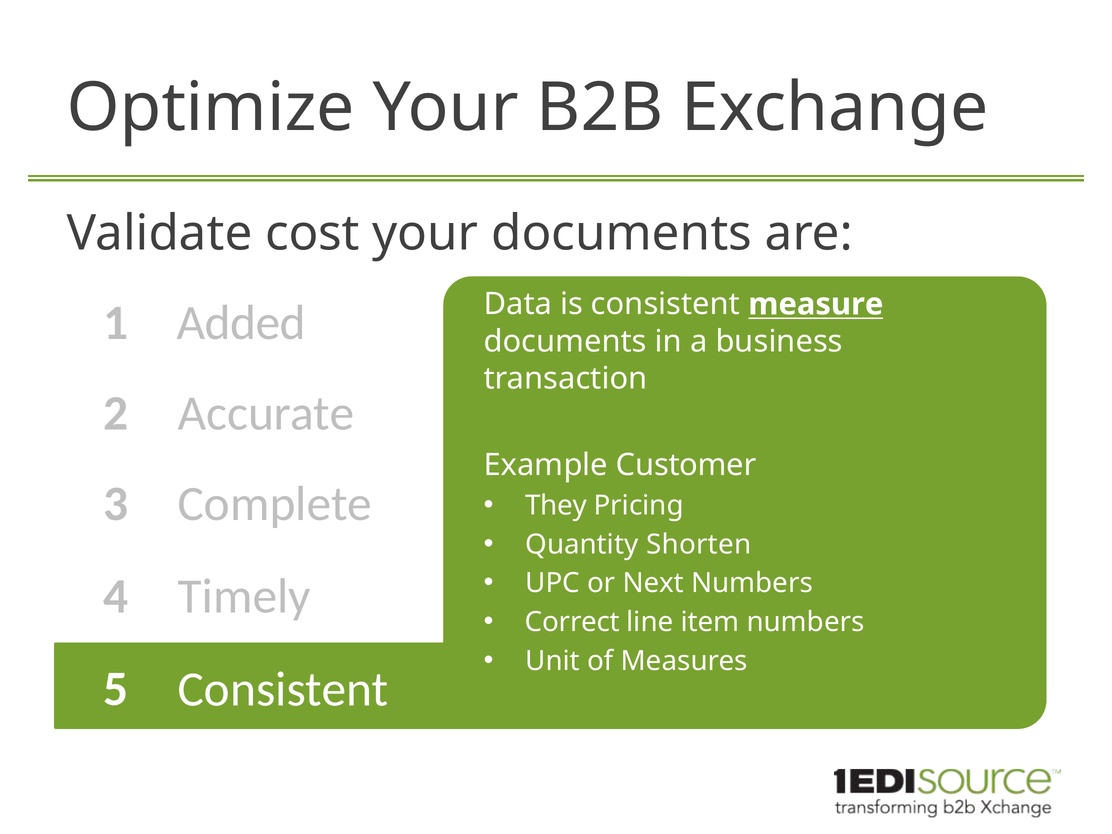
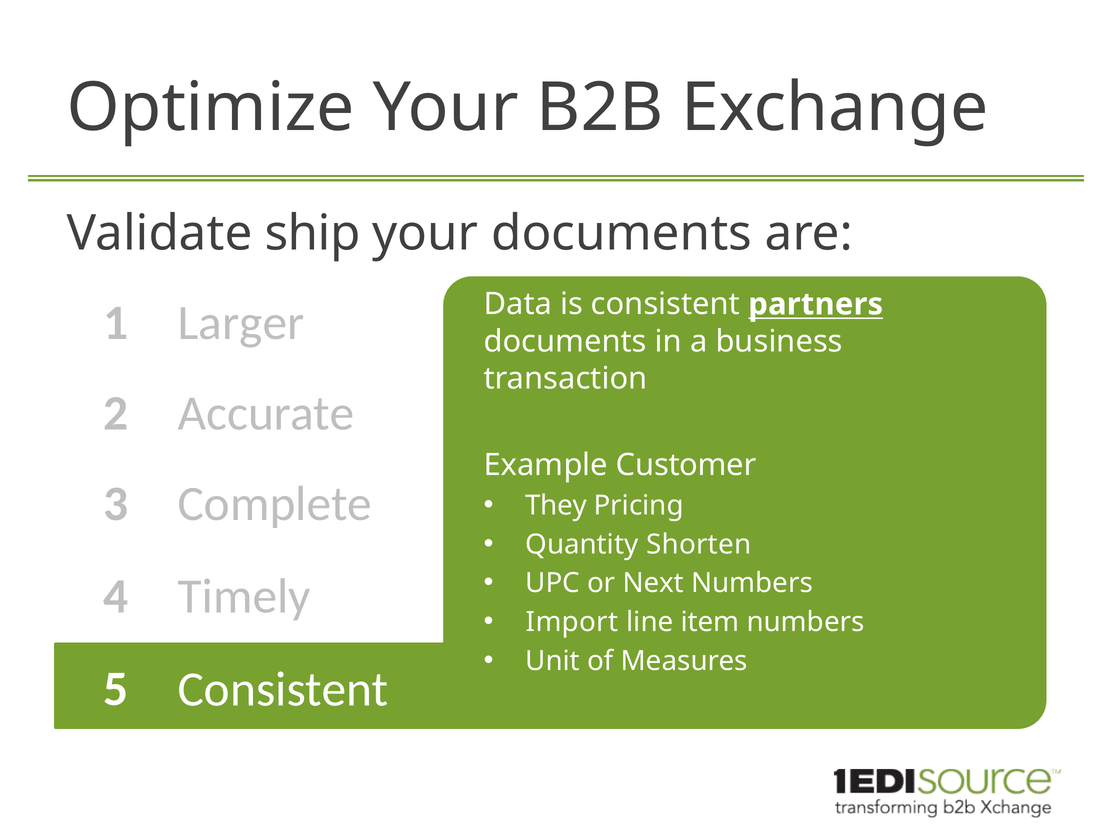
cost: cost -> ship (312, 233)
measure: measure -> partners (816, 304)
Added: Added -> Larger (241, 323)
Correct: Correct -> Import (572, 622)
